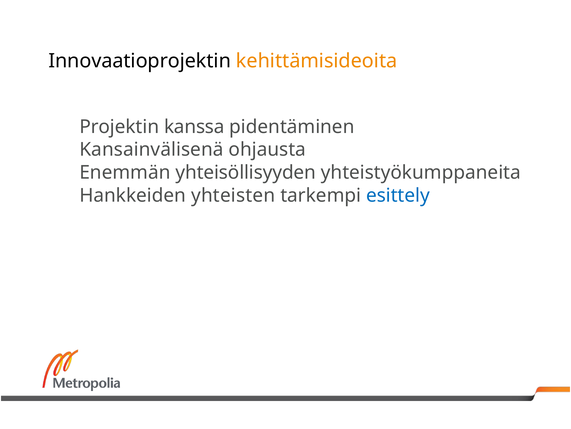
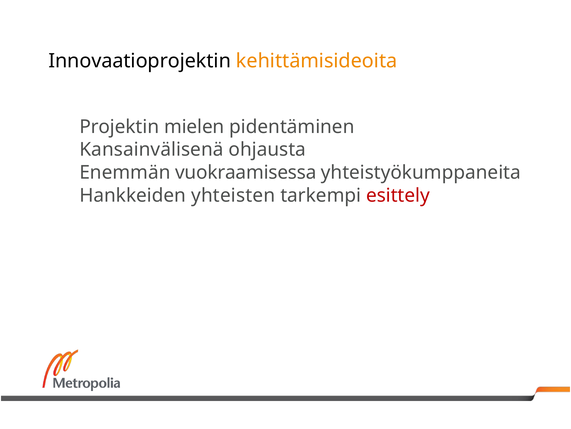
kanssa: kanssa -> mielen (194, 127)
yhteisöllisyyden: yhteisöllisyyden -> vuokraamisessa (246, 172)
esittely colour: blue -> red (398, 195)
